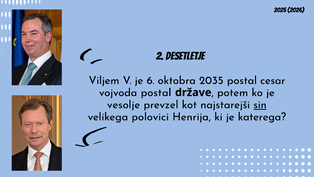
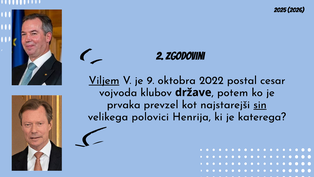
desetletje: desetletje -> zgodovini (185, 56)
Viljem underline: none -> present (104, 80)
6: 6 -> 9 (150, 80)
2035: 2035 -> 2022 (211, 80)
vojvoda postal: postal -> klubov (156, 92)
vesolje: vesolje -> prvaka (124, 104)
